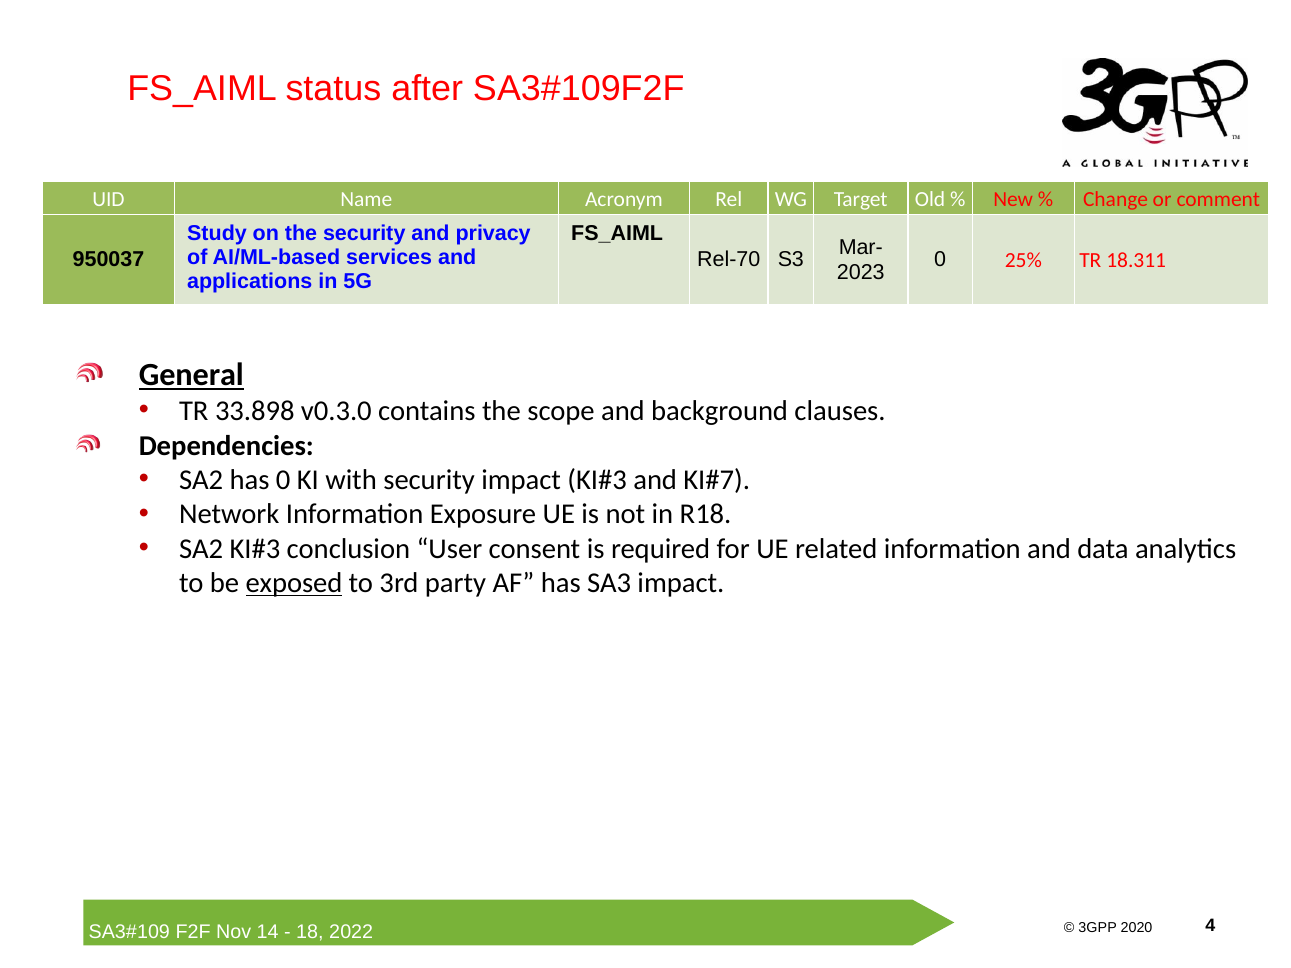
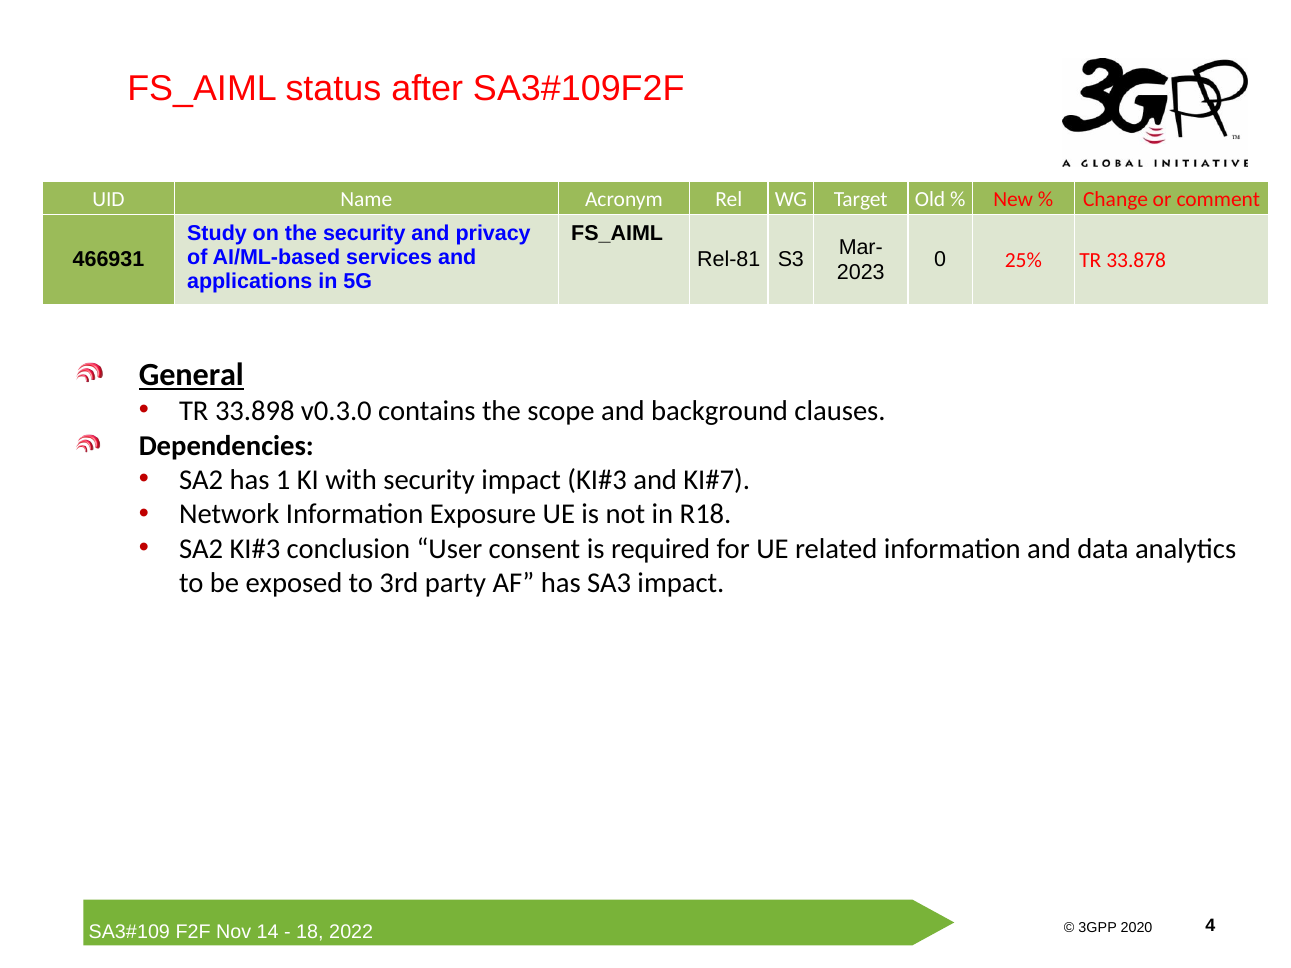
950037: 950037 -> 466931 (108, 260)
Rel-70: Rel-70 -> Rel-81 (729, 260)
18.311: 18.311 -> 33.878 (1136, 261)
has 0: 0 -> 1 (283, 480)
exposed underline: present -> none (294, 583)
